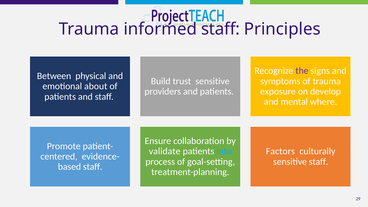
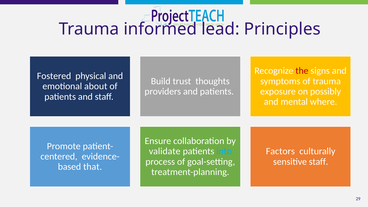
informed staff: staff -> lead (220, 29)
the colour: purple -> red (302, 71)
Between: Between -> Fostered (54, 76)
trust sensitive: sensitive -> thoughts (213, 81)
develop: develop -> possibly (326, 91)
staff: staff -> that (93, 167)
